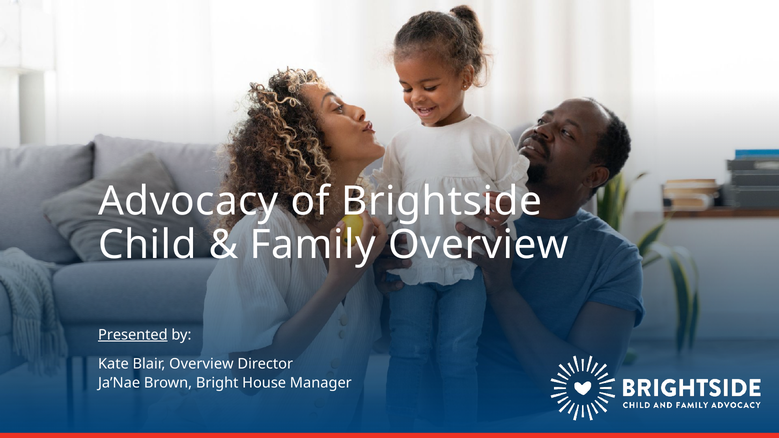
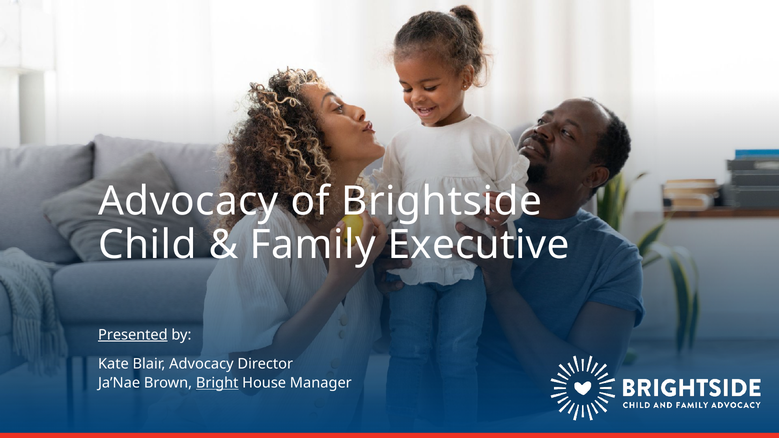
Family Overview: Overview -> Executive (479, 245)
Blair Overview: Overview -> Advocacy (201, 364)
Bright underline: none -> present (217, 383)
